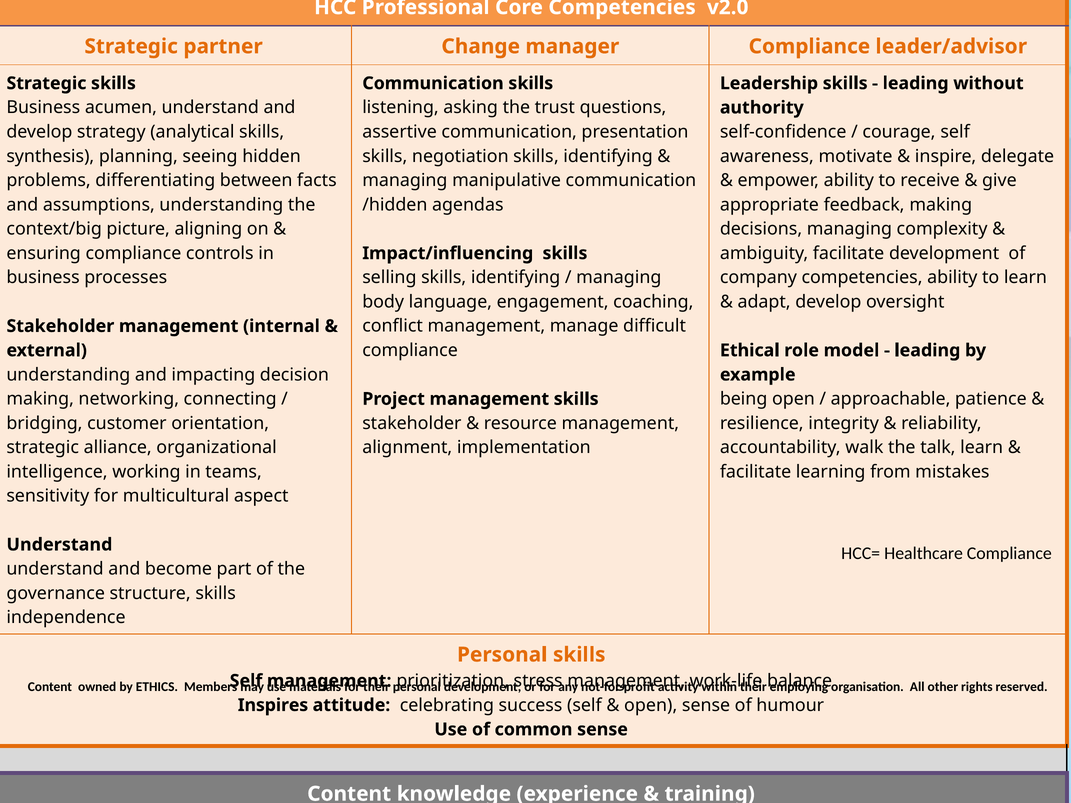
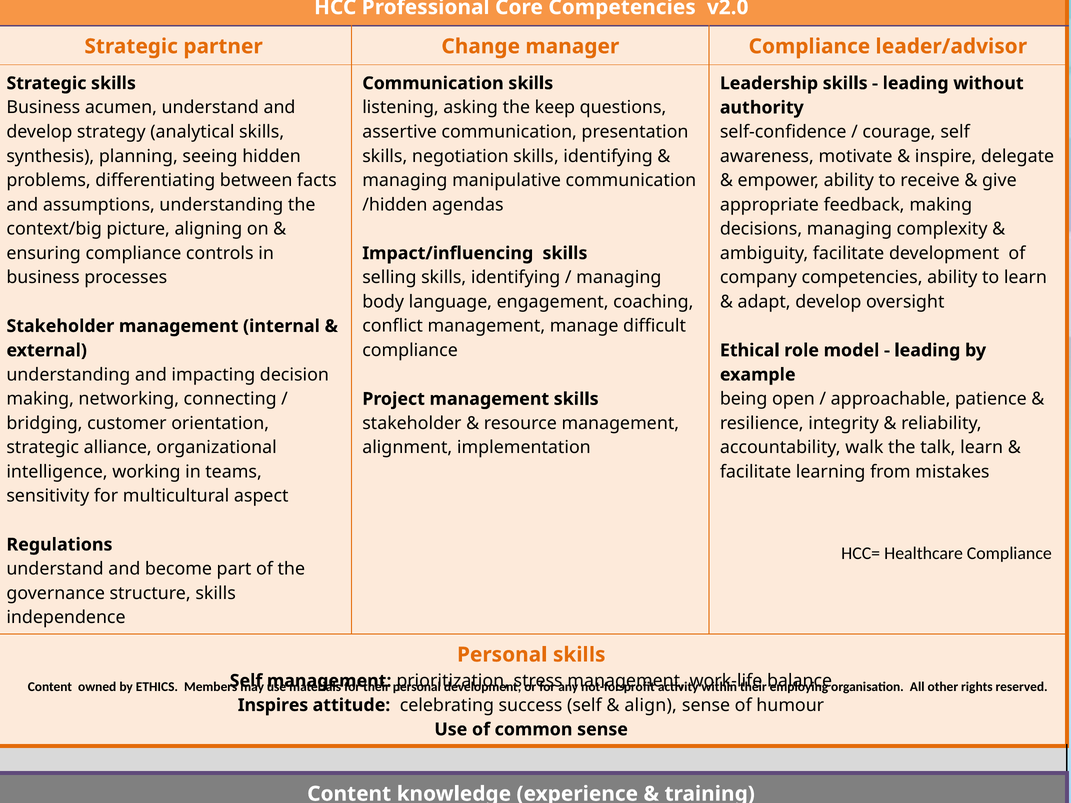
trust: trust -> keep (555, 108)
Understand: Understand -> Regulations (59, 545)
open: open -> align (651, 705)
